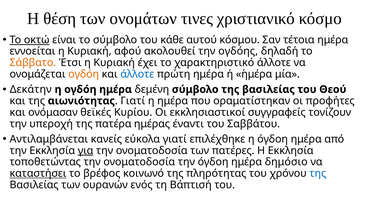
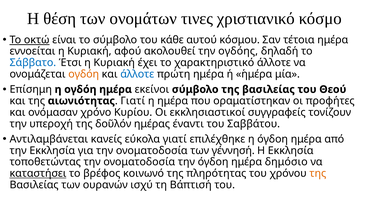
Σάββατο colour: orange -> blue (33, 63)
Δεκάτην: Δεκάτην -> Επίσημη (31, 90)
δεμένη: δεμένη -> εκείνοι (152, 90)
θεϊκές: θεϊκές -> χρόνο (96, 113)
πατέρα: πατέρα -> δοῦλόν (113, 124)
για underline: present -> none (86, 151)
πατέρες: πατέρες -> γέννησή (233, 151)
της colour: blue -> orange (318, 174)
ενός: ενός -> ισχύ (142, 185)
